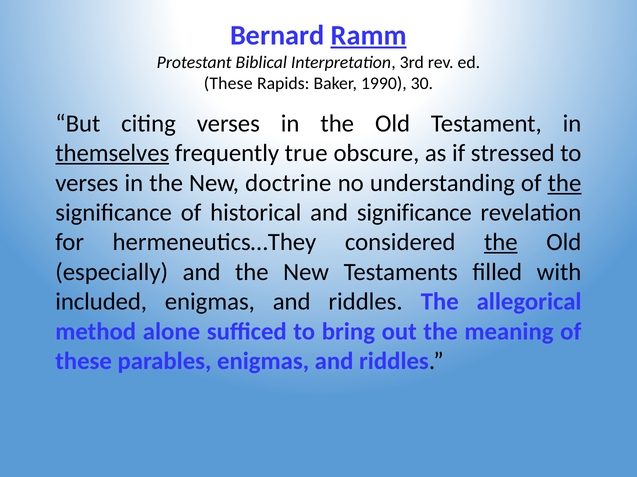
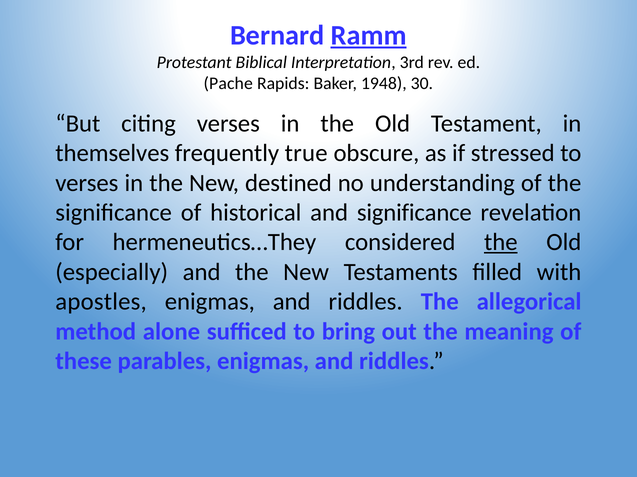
These: These -> Pache (228, 84)
1990: 1990 -> 1948 (384, 84)
themselves underline: present -> none (112, 153)
doctrine: doctrine -> destined (288, 183)
the underline: present -> none (565, 183)
included: included -> apostles (101, 302)
